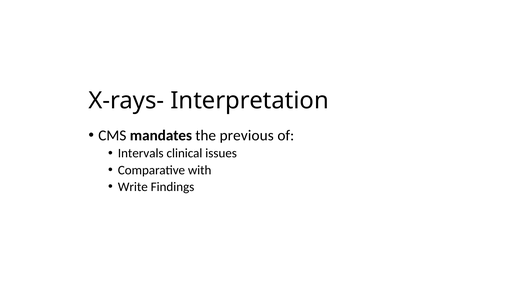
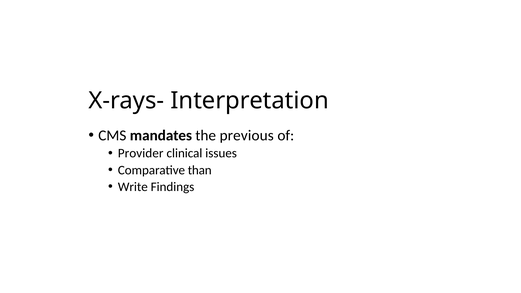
Intervals: Intervals -> Provider (141, 153)
with: with -> than (200, 170)
